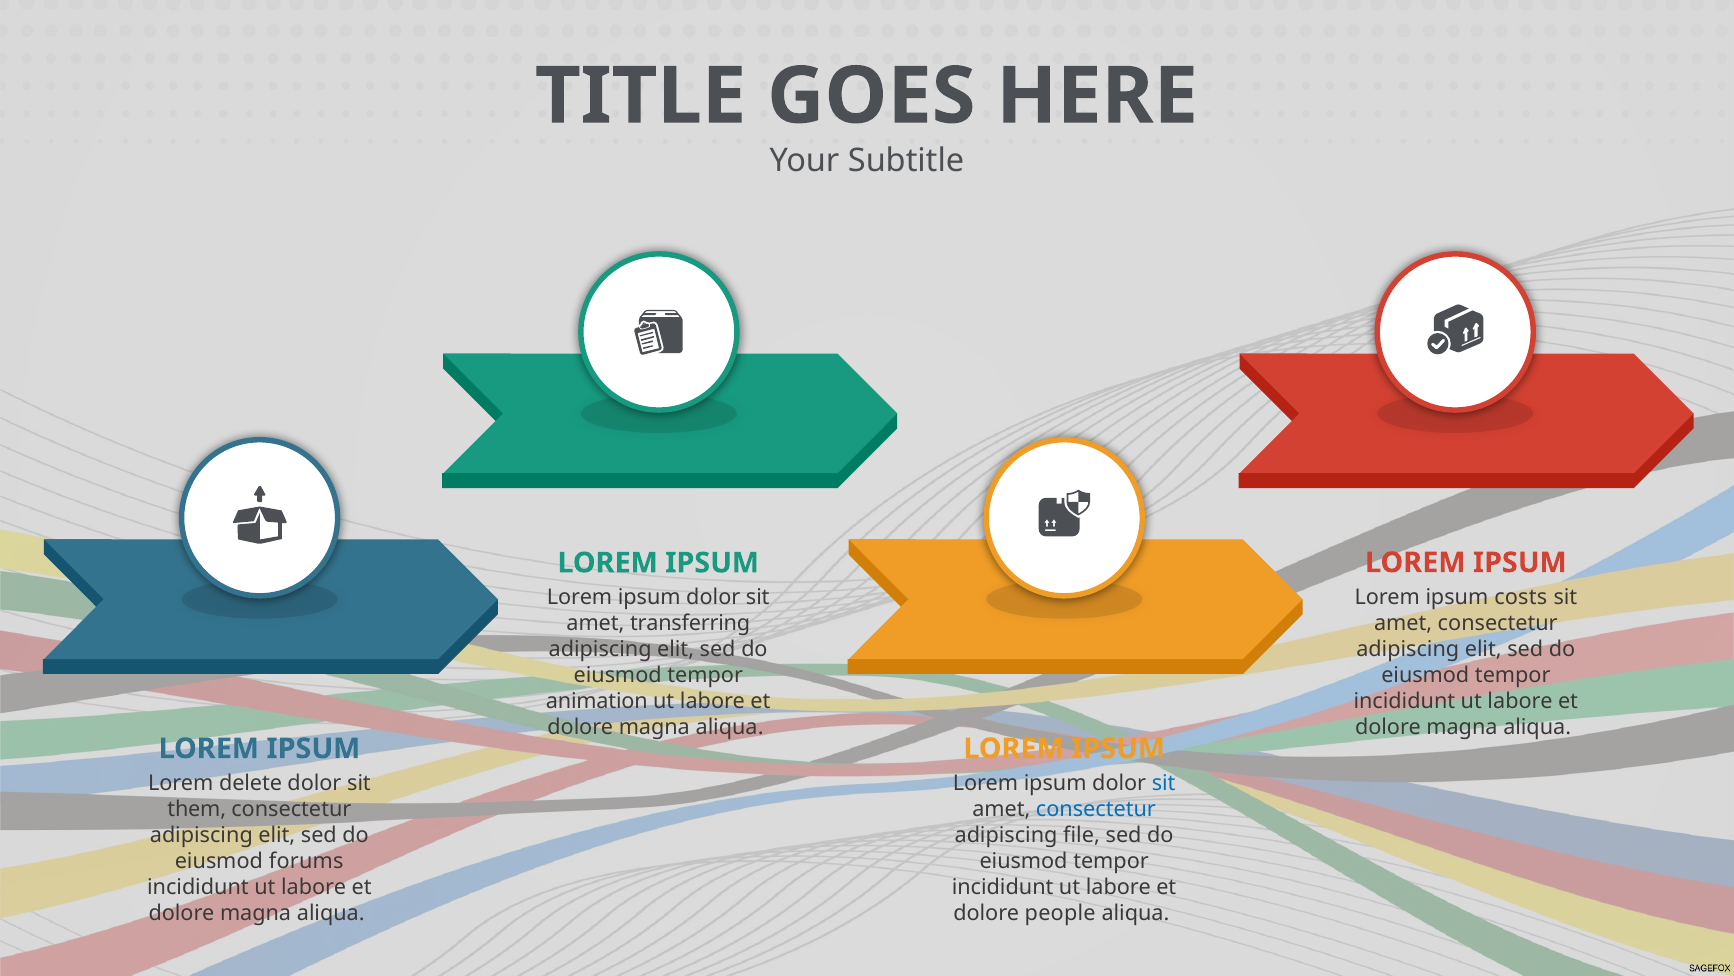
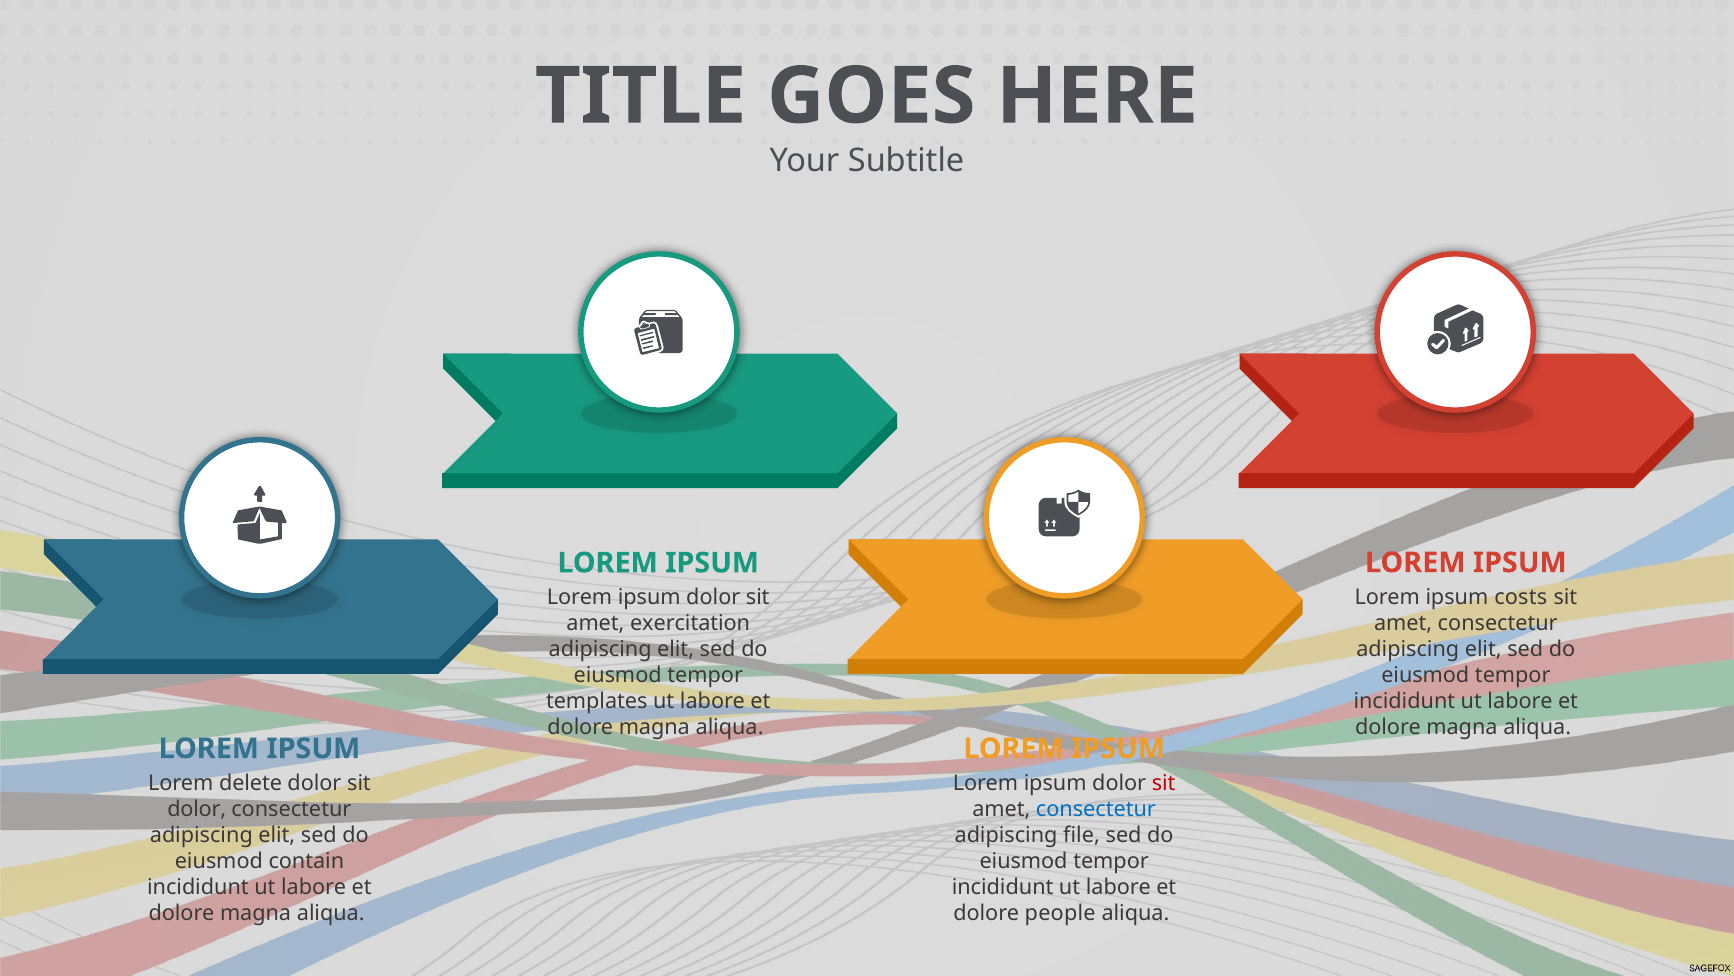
transferring: transferring -> exercitation (690, 623)
animation: animation -> templates (597, 701)
sit colour: blue -> red (1164, 782)
them: them -> dolor (197, 808)
forums: forums -> contain (306, 860)
